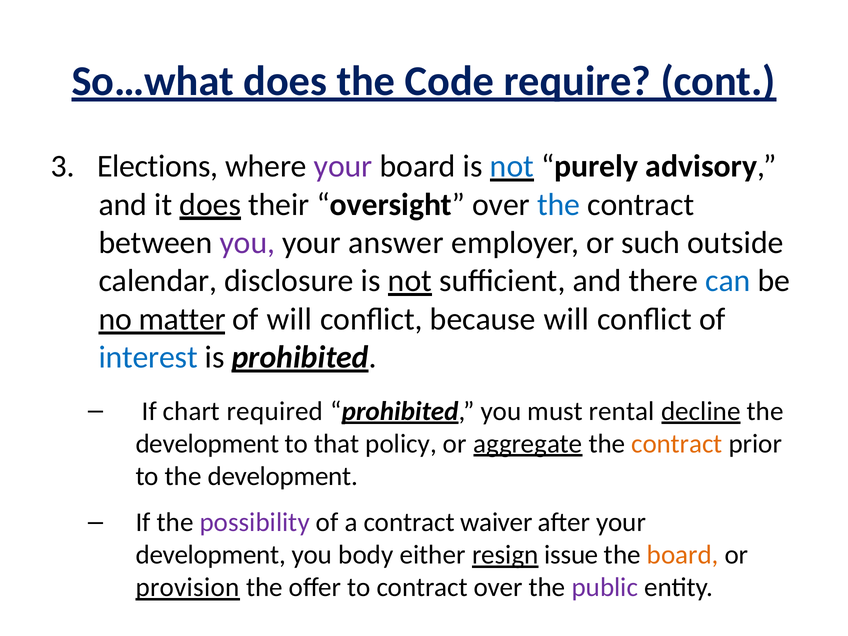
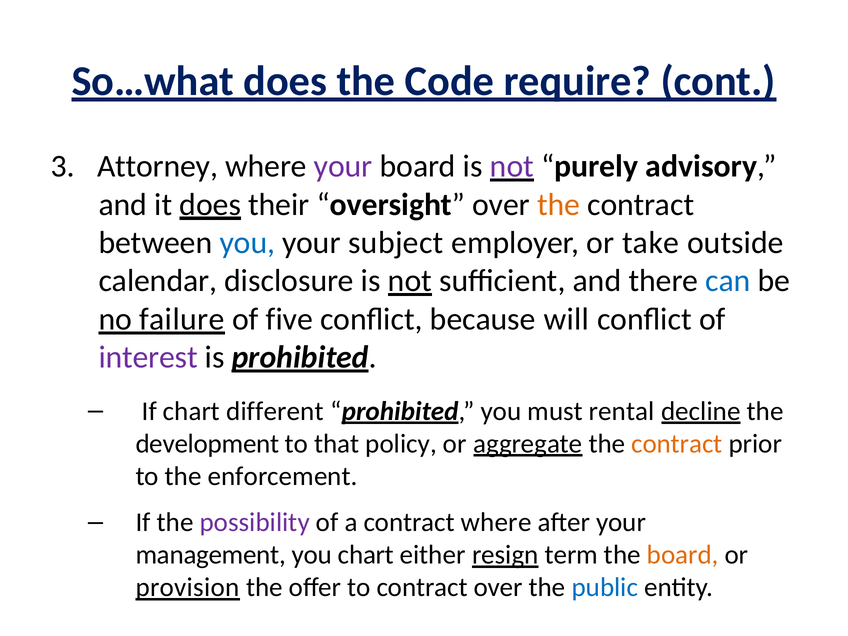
Elections: Elections -> Attorney (158, 166)
not colour: blue -> purple (512, 166)
the colour: blue -> orange (559, 205)
you colour: purple -> blue (247, 243)
answer: answer -> subject (396, 243)
such: such -> take (651, 243)
matter: matter -> failure (182, 319)
of will: will -> five (289, 319)
interest colour: blue -> purple (148, 357)
required: required -> different (275, 411)
to the development: development -> enforcement (283, 476)
contract waiver: waiver -> where (496, 523)
development: development -> management (211, 555)
you body: body -> chart (366, 555)
issue: issue -> term (571, 555)
public colour: purple -> blue (605, 587)
